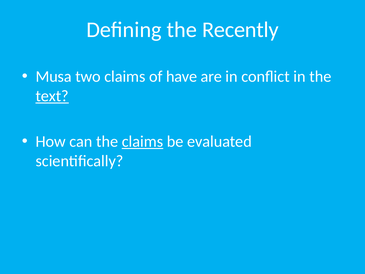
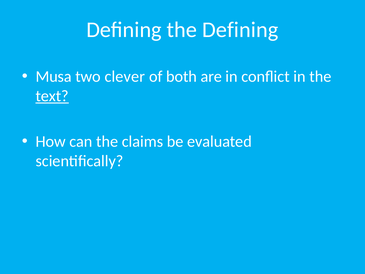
the Recently: Recently -> Defining (240, 30)
two claims: claims -> clever (125, 77)
have: have -> both (182, 77)
claims underline: present -> none (143, 141)
